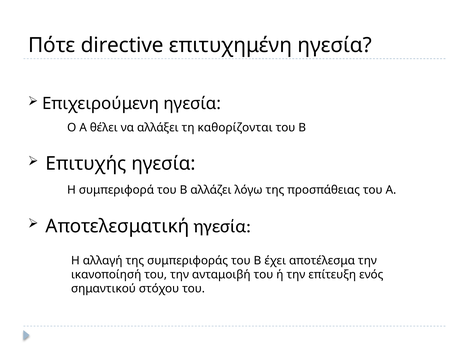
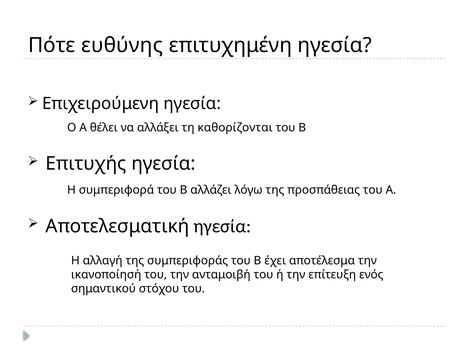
directive: directive -> ευθύνης (122, 45)
